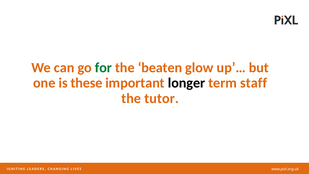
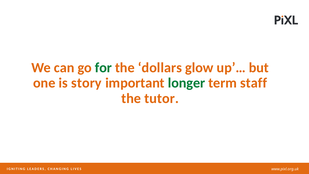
beaten: beaten -> dollars (160, 68)
these: these -> story (86, 83)
longer colour: black -> green (187, 83)
